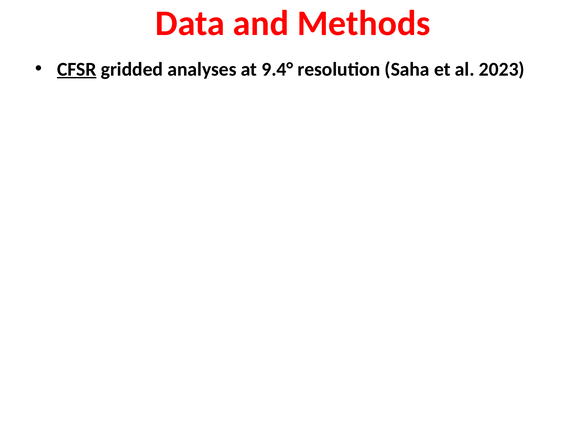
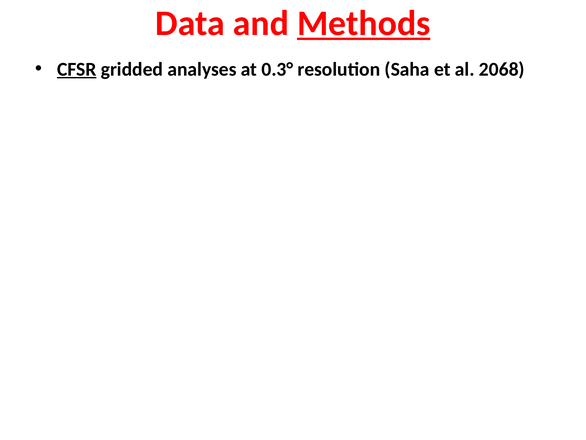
Methods underline: none -> present (364, 23)
9.4°: 9.4° -> 0.3° (277, 69)
2023: 2023 -> 2068 (502, 69)
